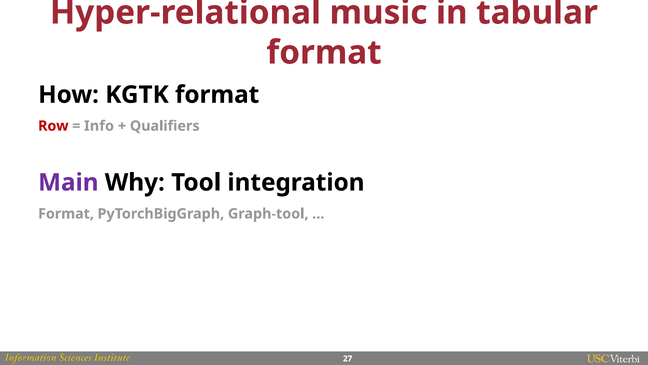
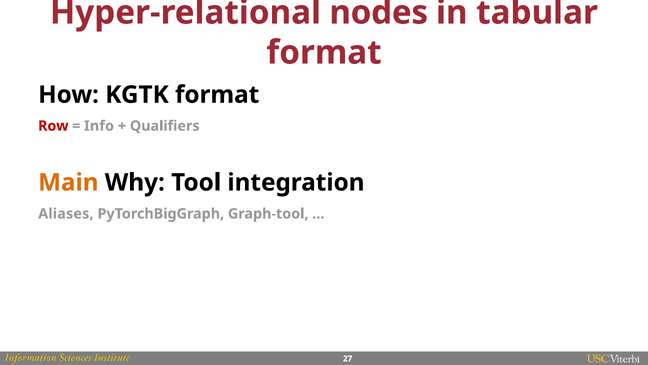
music: music -> nodes (379, 13)
Main colour: purple -> orange (68, 182)
Format: Format -> Aliases (66, 213)
